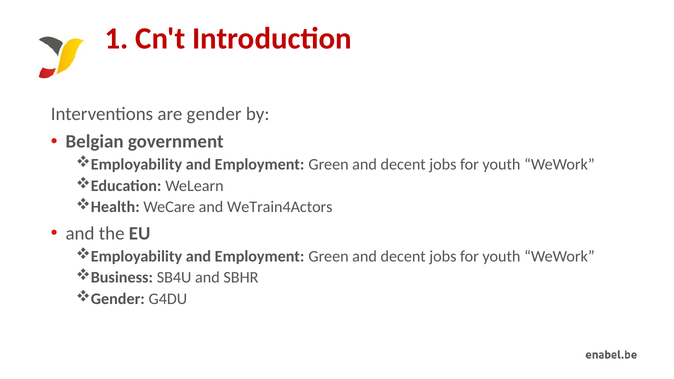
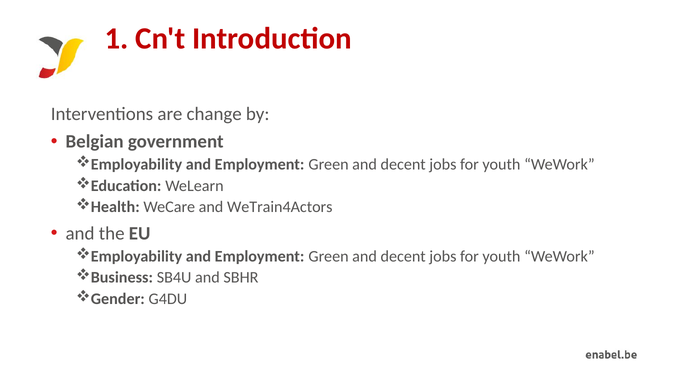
are gender: gender -> change (214, 114)
